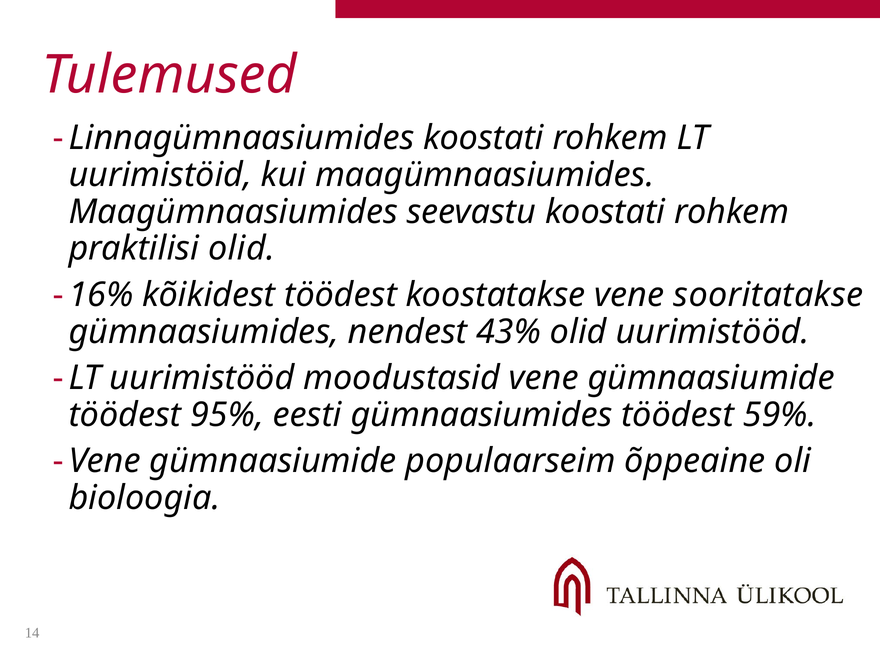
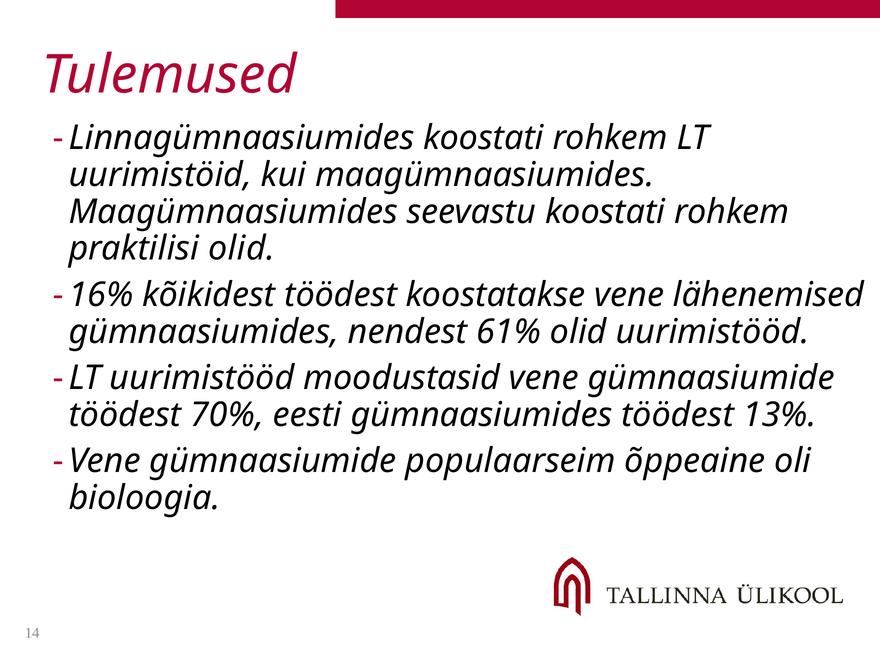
sooritatakse: sooritatakse -> lähenemised (769, 295)
43%: 43% -> 61% (509, 332)
95%: 95% -> 70% (227, 415)
59%: 59% -> 13% (780, 415)
